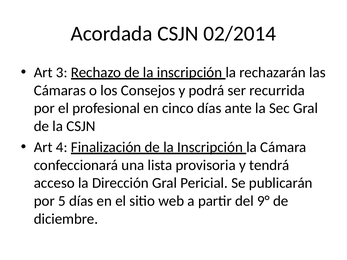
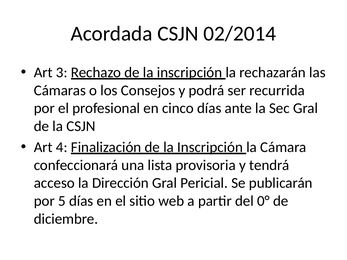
9°: 9° -> 0° (263, 201)
